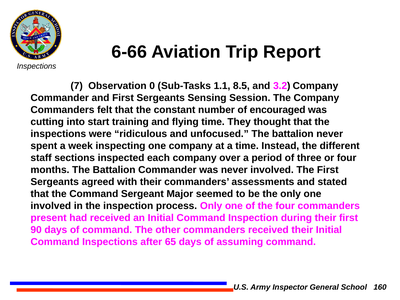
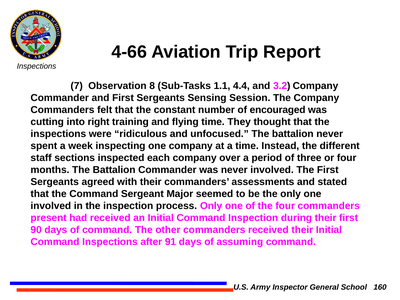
6-66: 6-66 -> 4-66 (129, 52)
0: 0 -> 8 (152, 86)
8.5: 8.5 -> 4.4 (241, 86)
start: start -> right (99, 122)
65: 65 -> 91 (170, 242)
